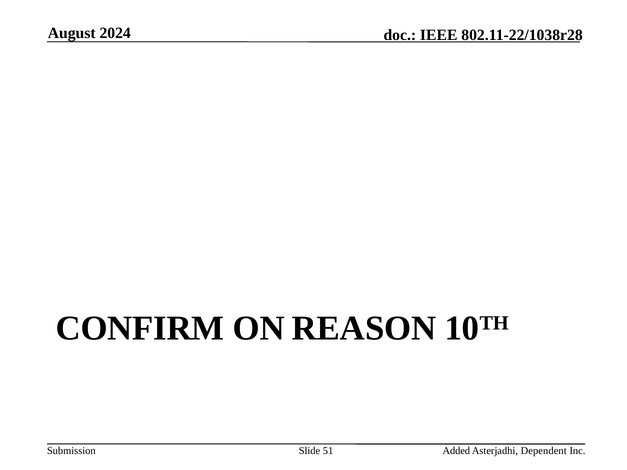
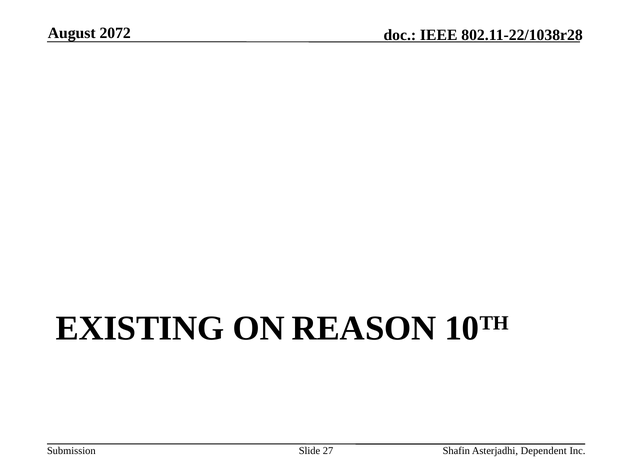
2024: 2024 -> 2072 (115, 33)
CONFIRM: CONFIRM -> EXISTING (140, 329)
51: 51 -> 27 (328, 451)
Added: Added -> Shafin (456, 451)
